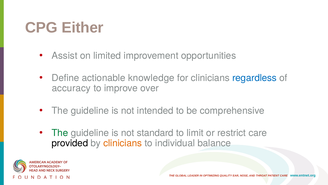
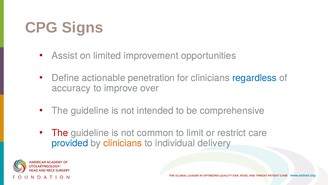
Either: Either -> Signs (83, 28)
knowledge: knowledge -> penetration (151, 78)
The colour: green -> red (60, 133)
standard: standard -> common (155, 133)
provided colour: black -> blue (70, 143)
balance: balance -> delivery (214, 143)
